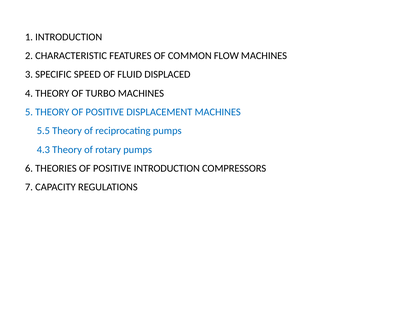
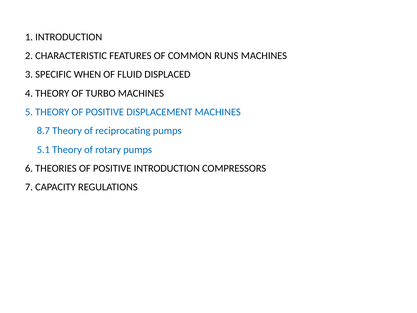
FLOW: FLOW -> RUNS (226, 56)
SPEED: SPEED -> WHEN (87, 74)
5.5: 5.5 -> 8.7 (43, 131)
4.3: 4.3 -> 5.1 (43, 149)
